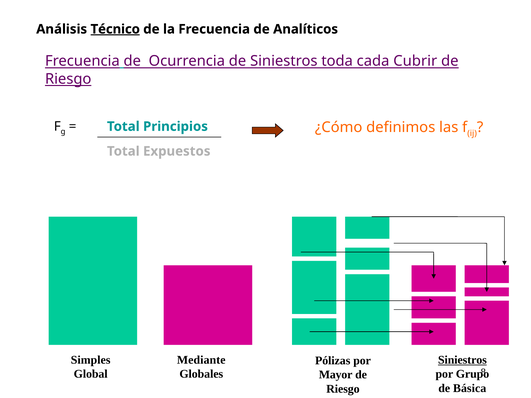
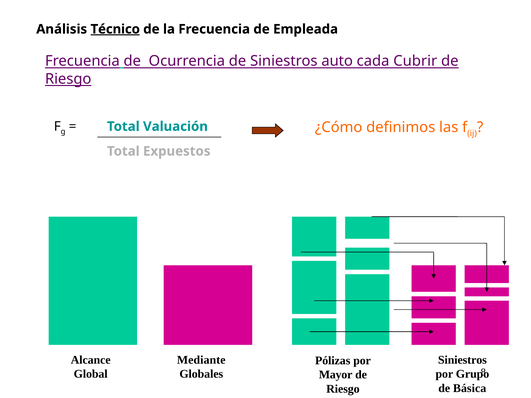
Analíticos: Analíticos -> Empleada (306, 29)
toda: toda -> auto (337, 61)
Principios: Principios -> Valuación (175, 127)
Simples: Simples -> Alcance (91, 360)
Siniestros underline: present -> none (462, 360)
